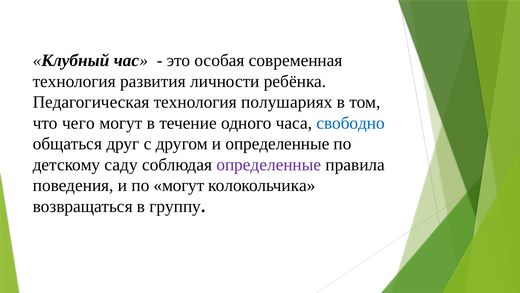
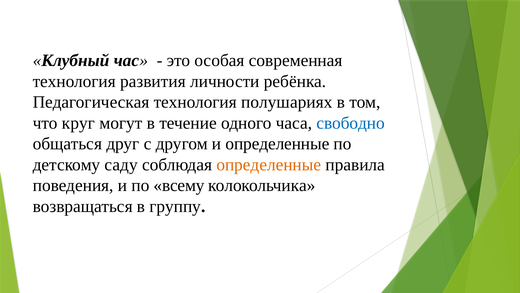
чего: чего -> круг (78, 123)
определенные colour: purple -> orange (269, 164)
по могут: могут -> всему (179, 185)
